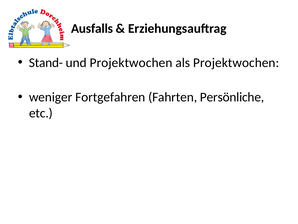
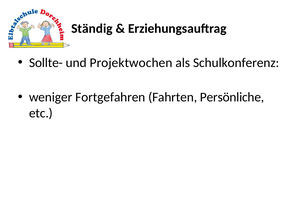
Ausfalls: Ausfalls -> Ständig (92, 28)
Stand-: Stand- -> Sollte- (46, 63)
als Projektwochen: Projektwochen -> Schulkonferenz (236, 63)
